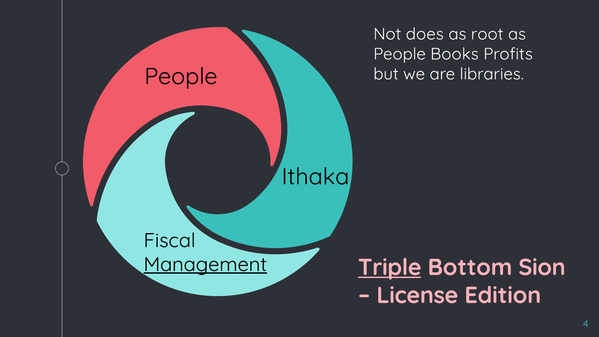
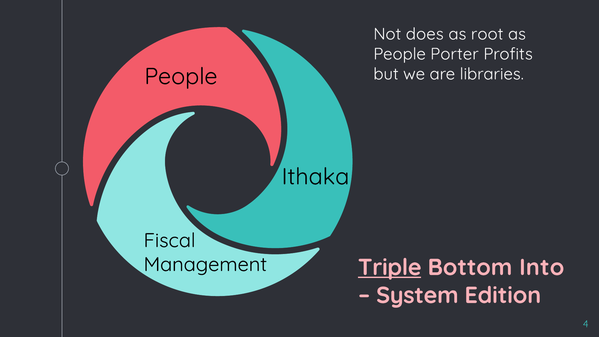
Books: Books -> Porter (455, 54)
Management underline: present -> none (205, 264)
Sion: Sion -> Into (542, 267)
License: License -> System (417, 295)
